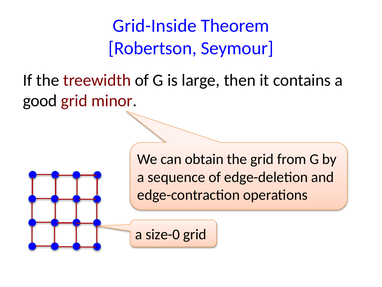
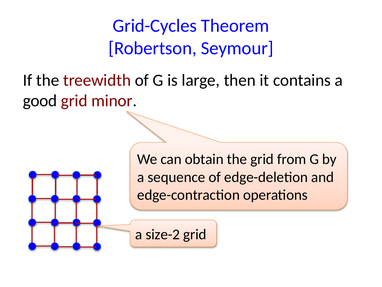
Grid-Inside: Grid-Inside -> Grid-Cycles (155, 26)
size-0: size-0 -> size-2 (163, 234)
